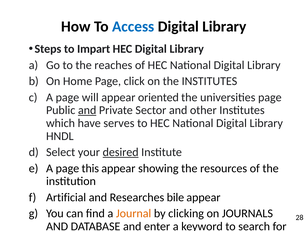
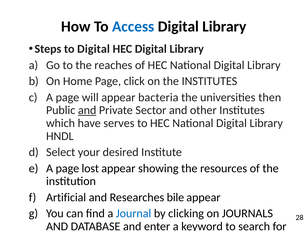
to Impart: Impart -> Digital (94, 49)
oriented: oriented -> bacteria (158, 97)
universities page: page -> then (270, 97)
desired underline: present -> none (121, 152)
this: this -> lost (90, 168)
Journal colour: orange -> blue (134, 214)
